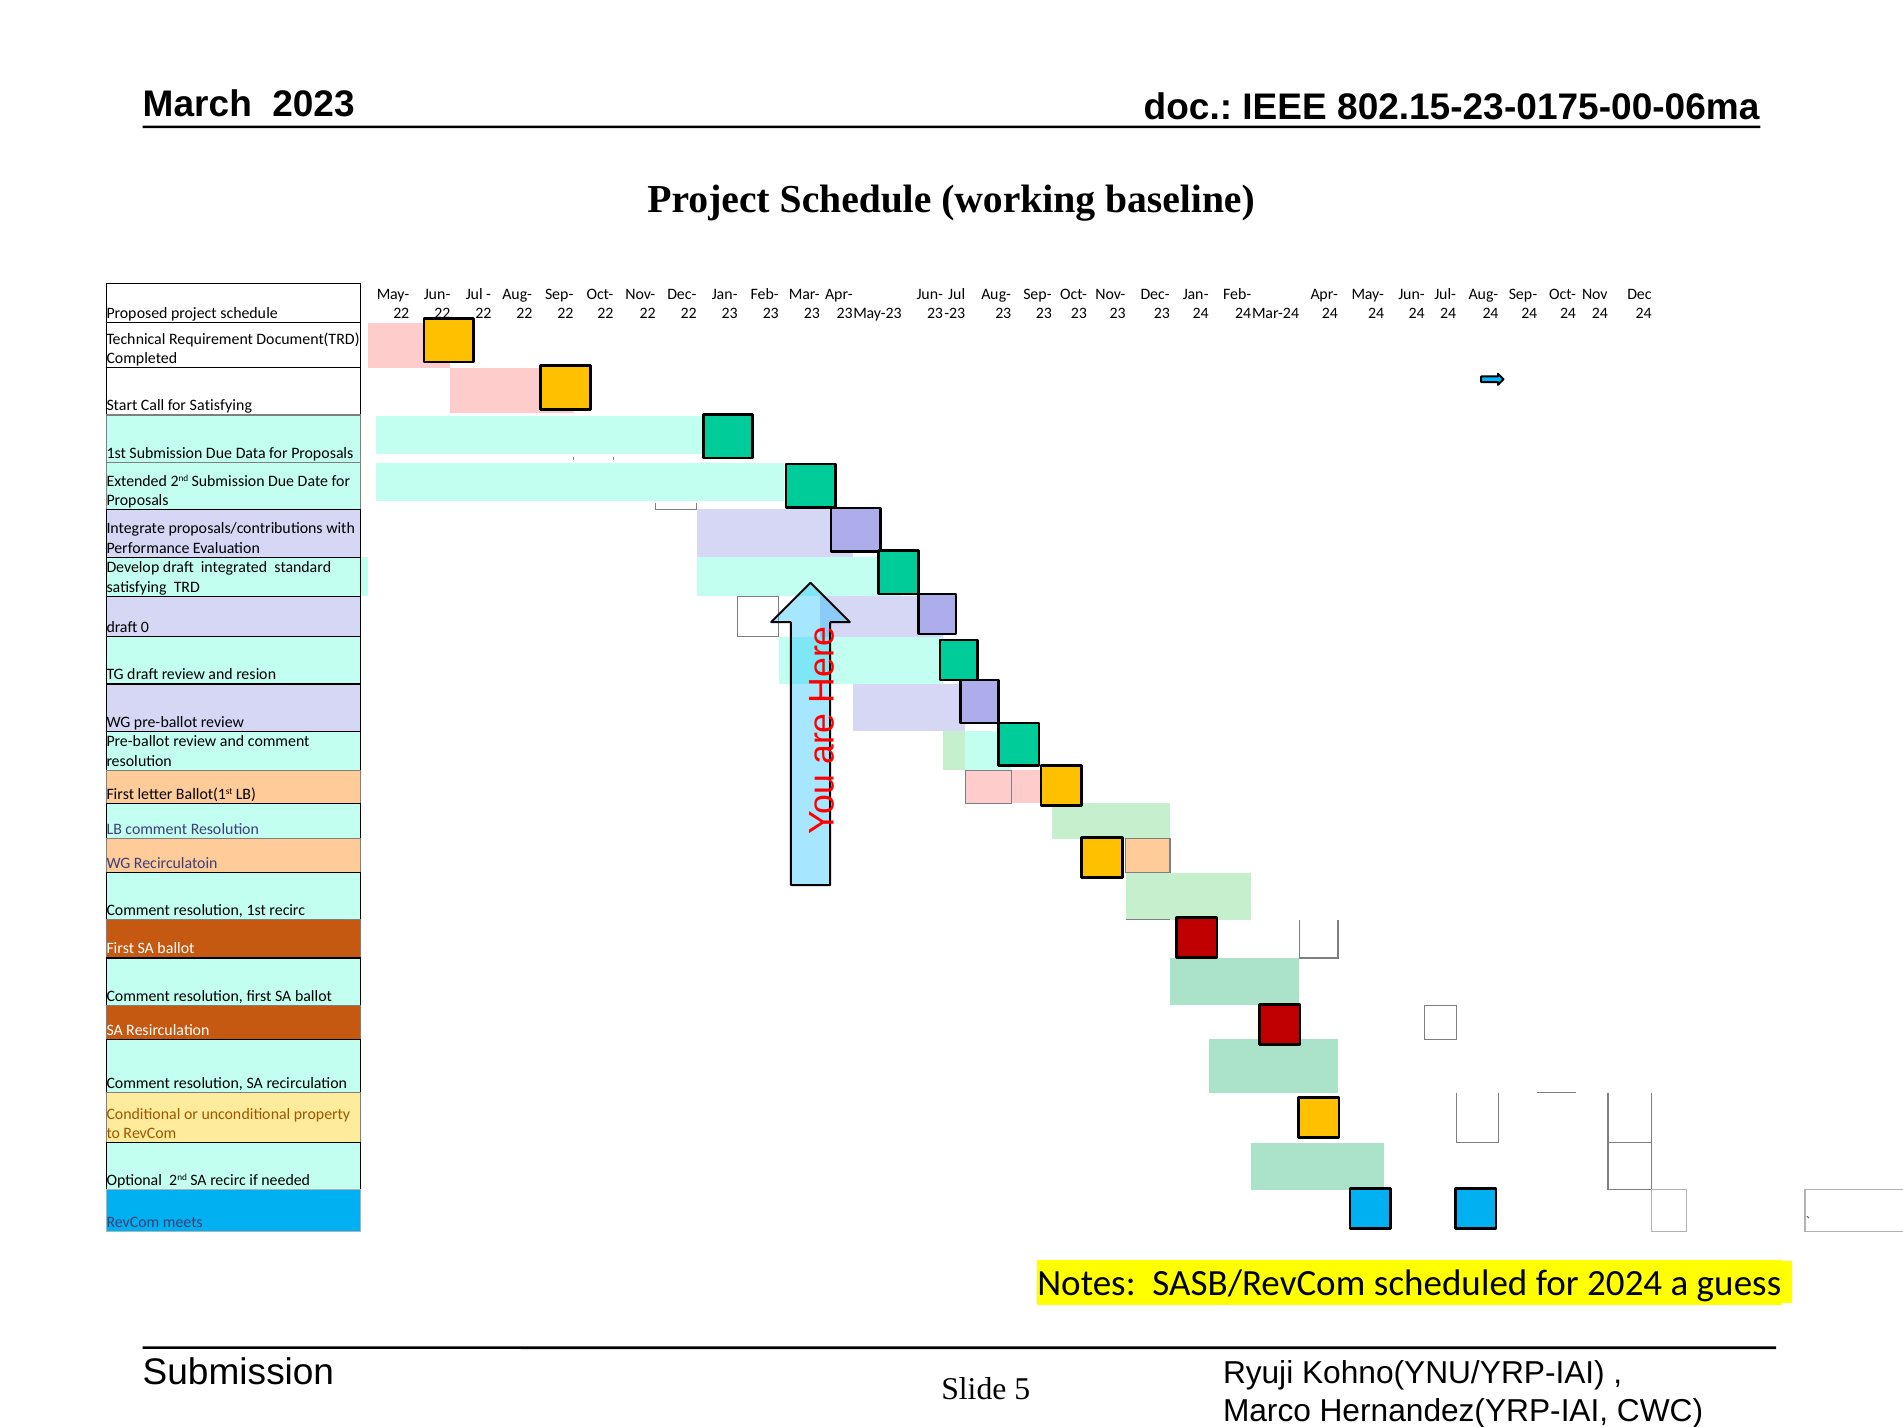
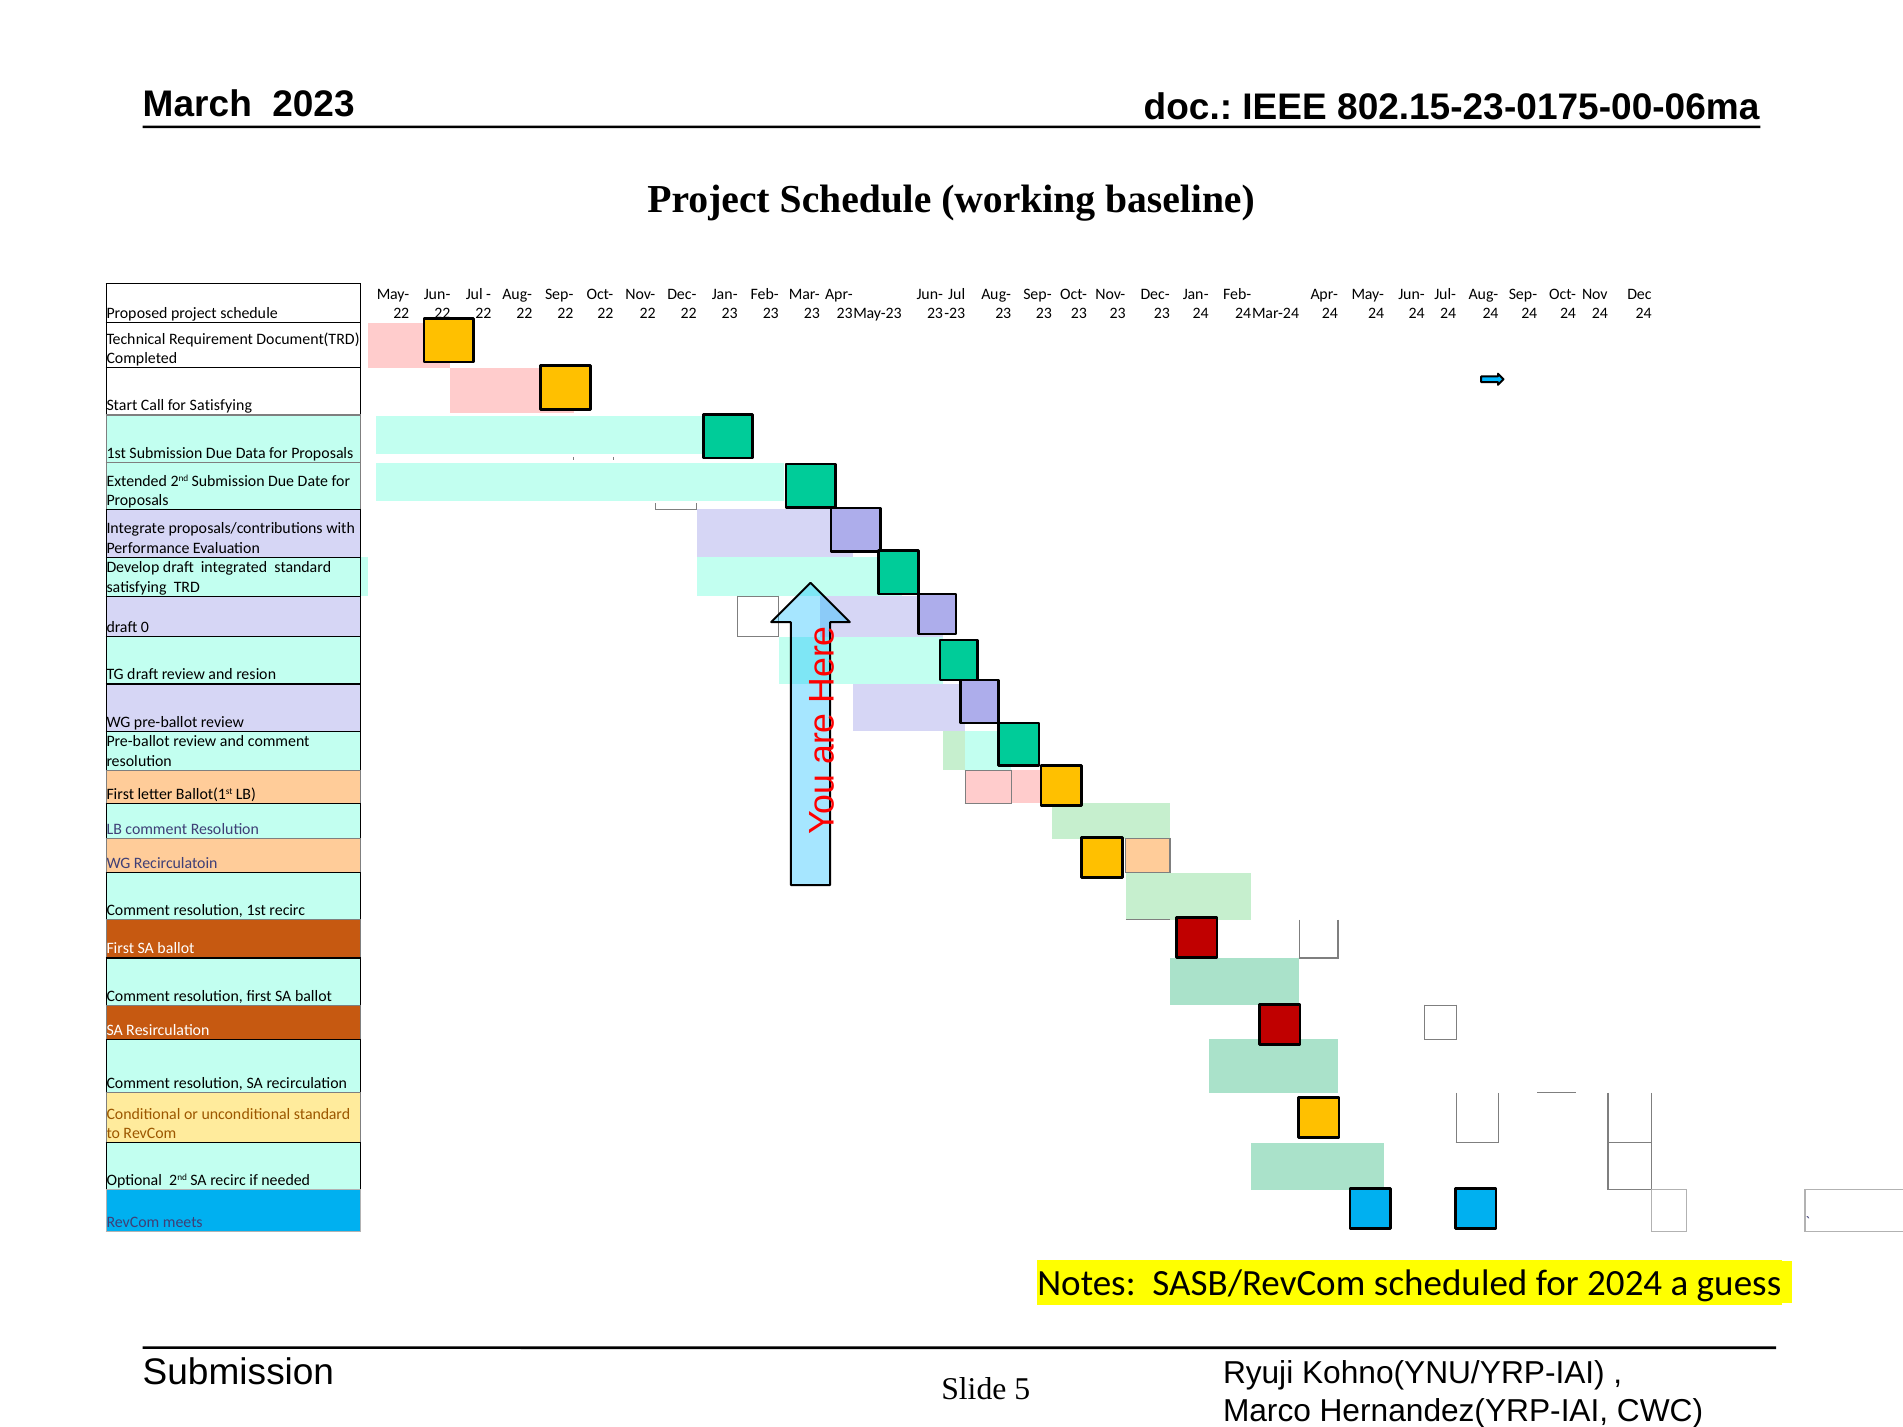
unconditional property: property -> standard (322, 1114)
